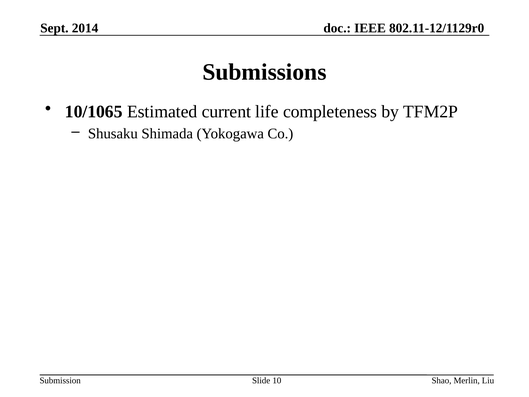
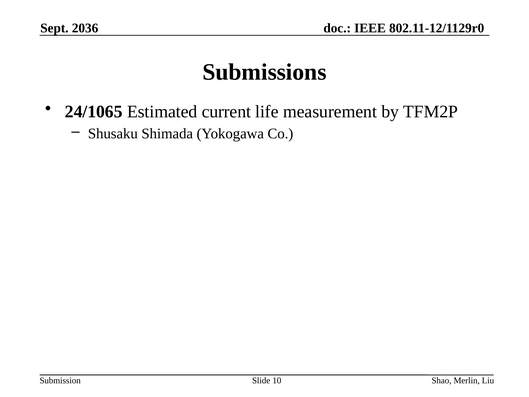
2014: 2014 -> 2036 (85, 28)
10/1065: 10/1065 -> 24/1065 (94, 111)
completeness: completeness -> measurement (330, 111)
